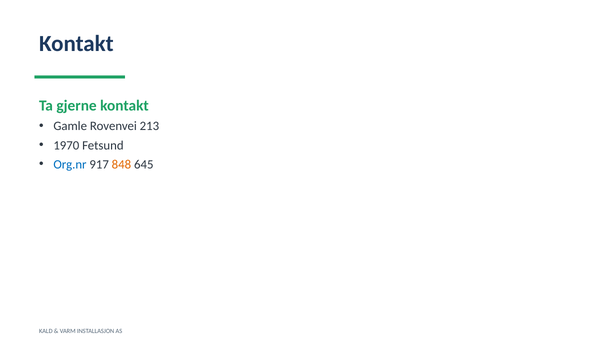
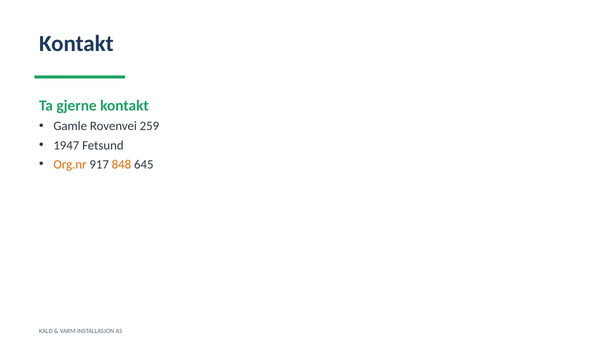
213: 213 -> 259 (149, 126)
1970: 1970 -> 1947 (66, 145)
Org.nr colour: blue -> orange (70, 164)
